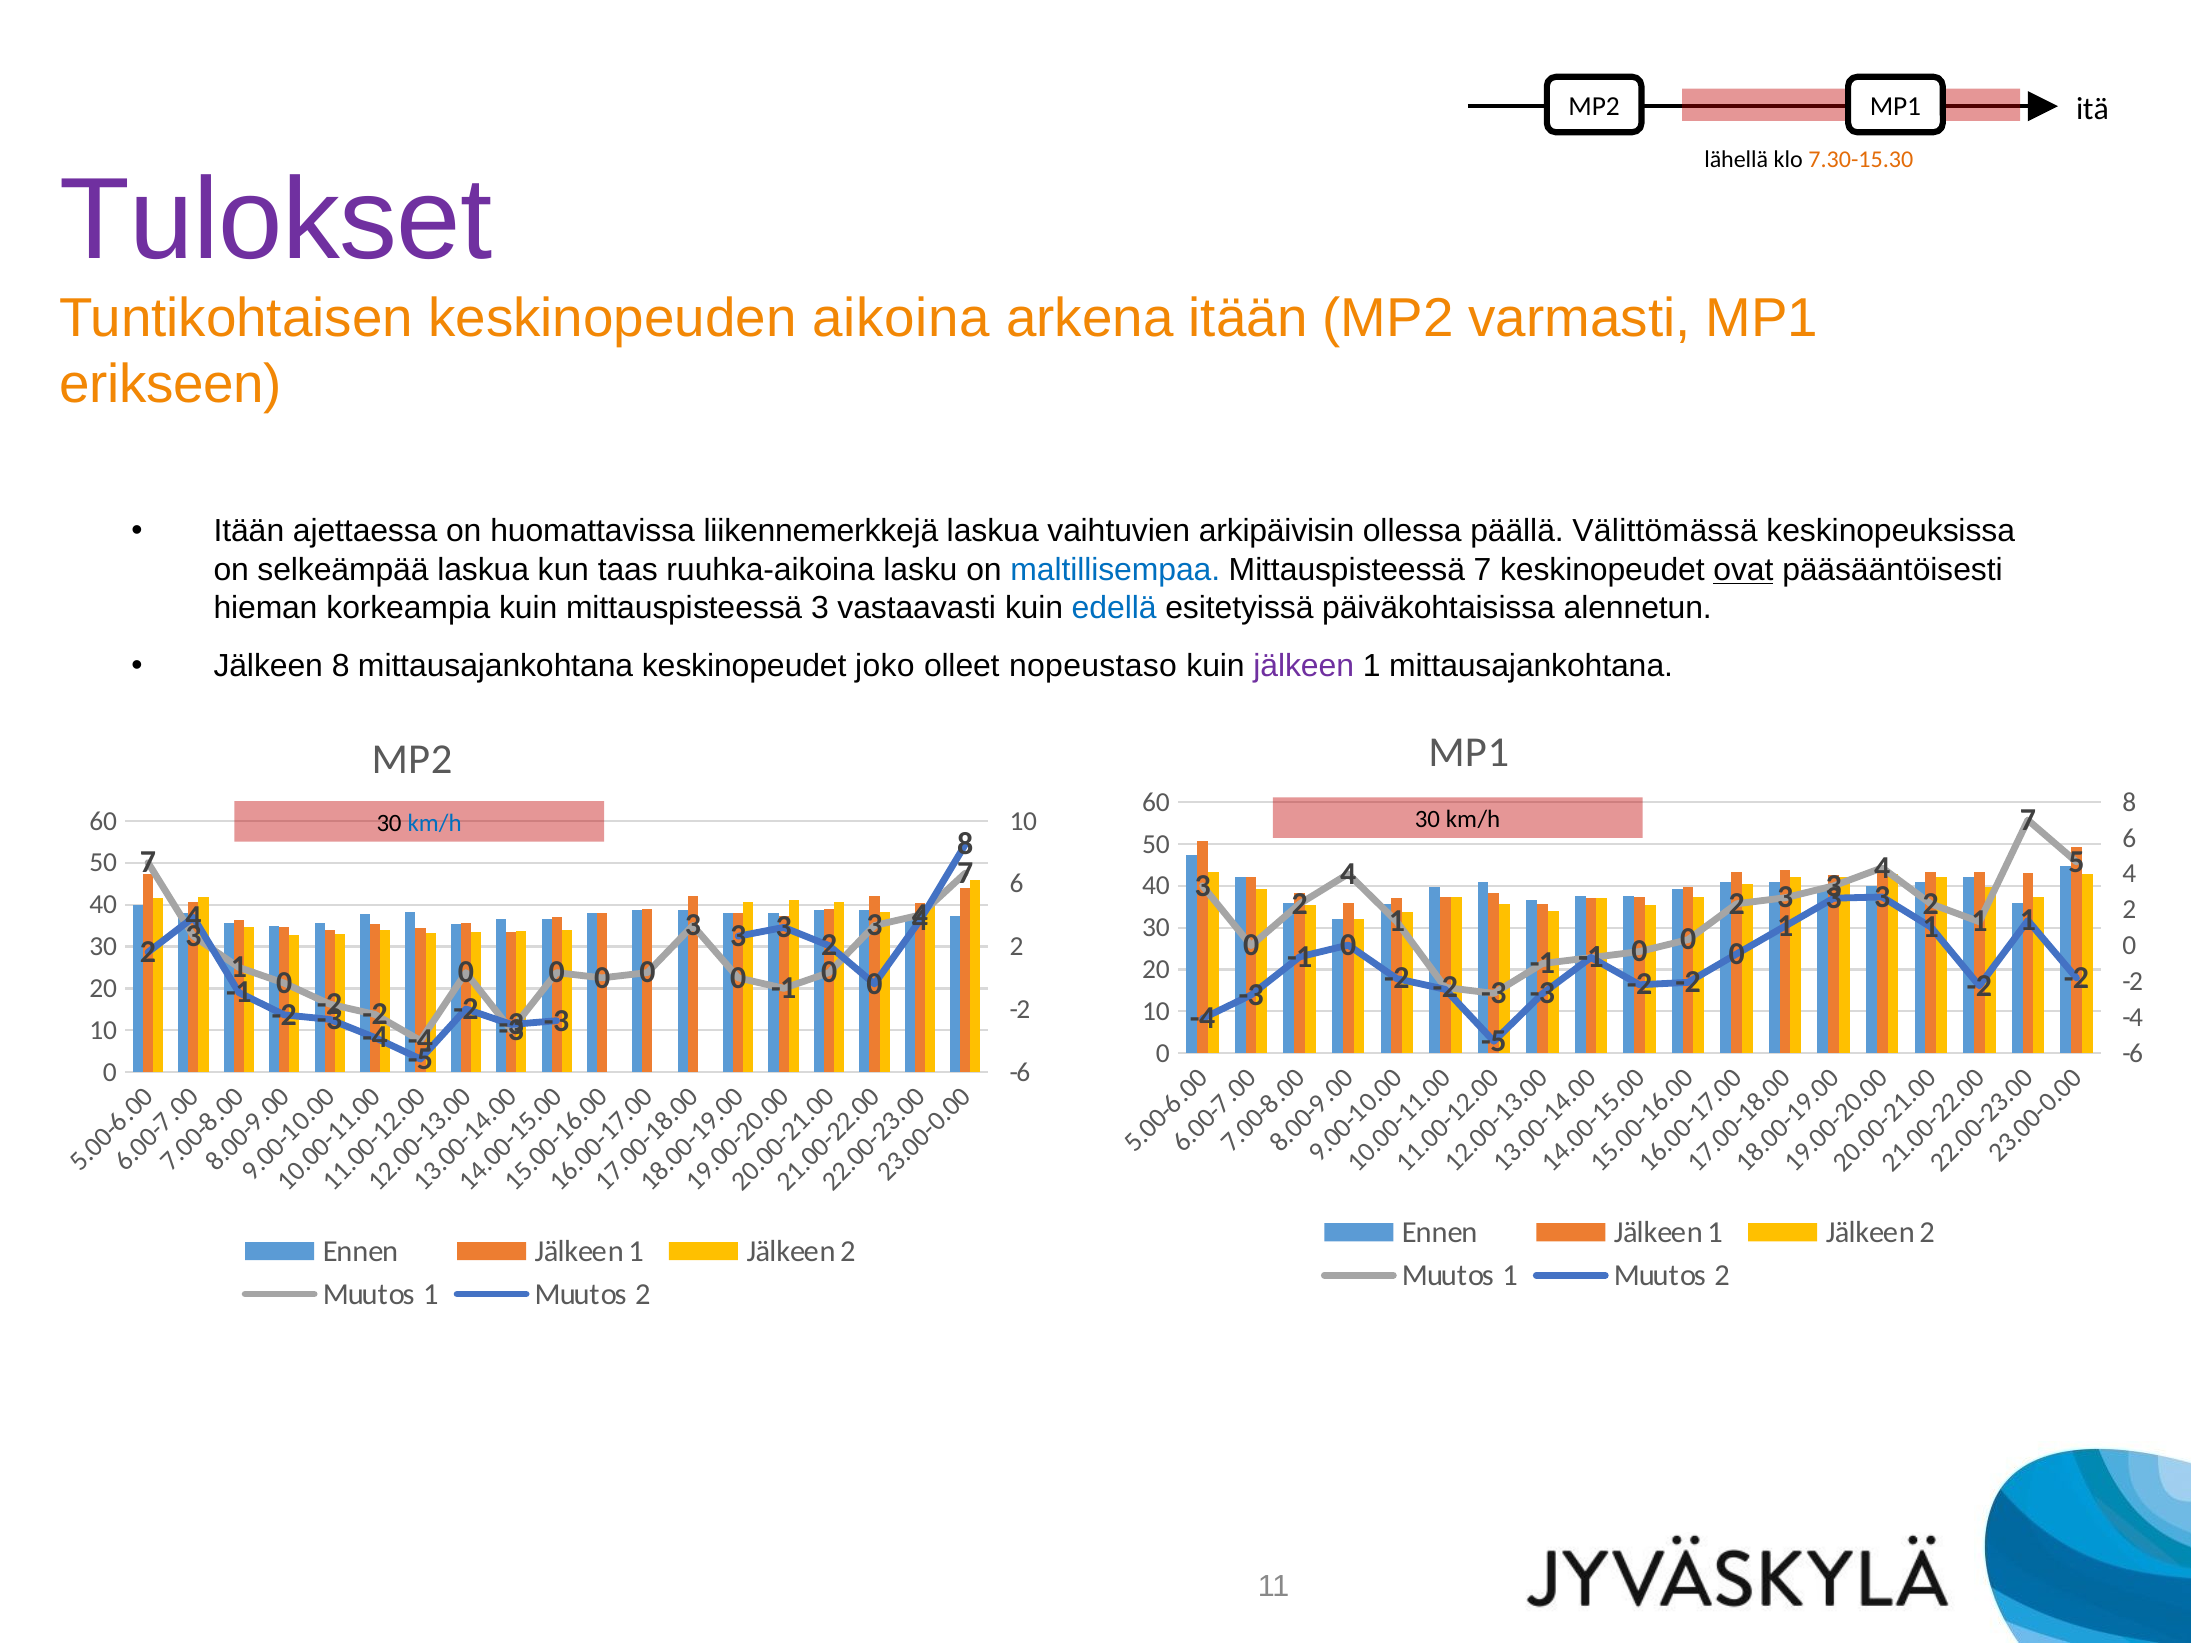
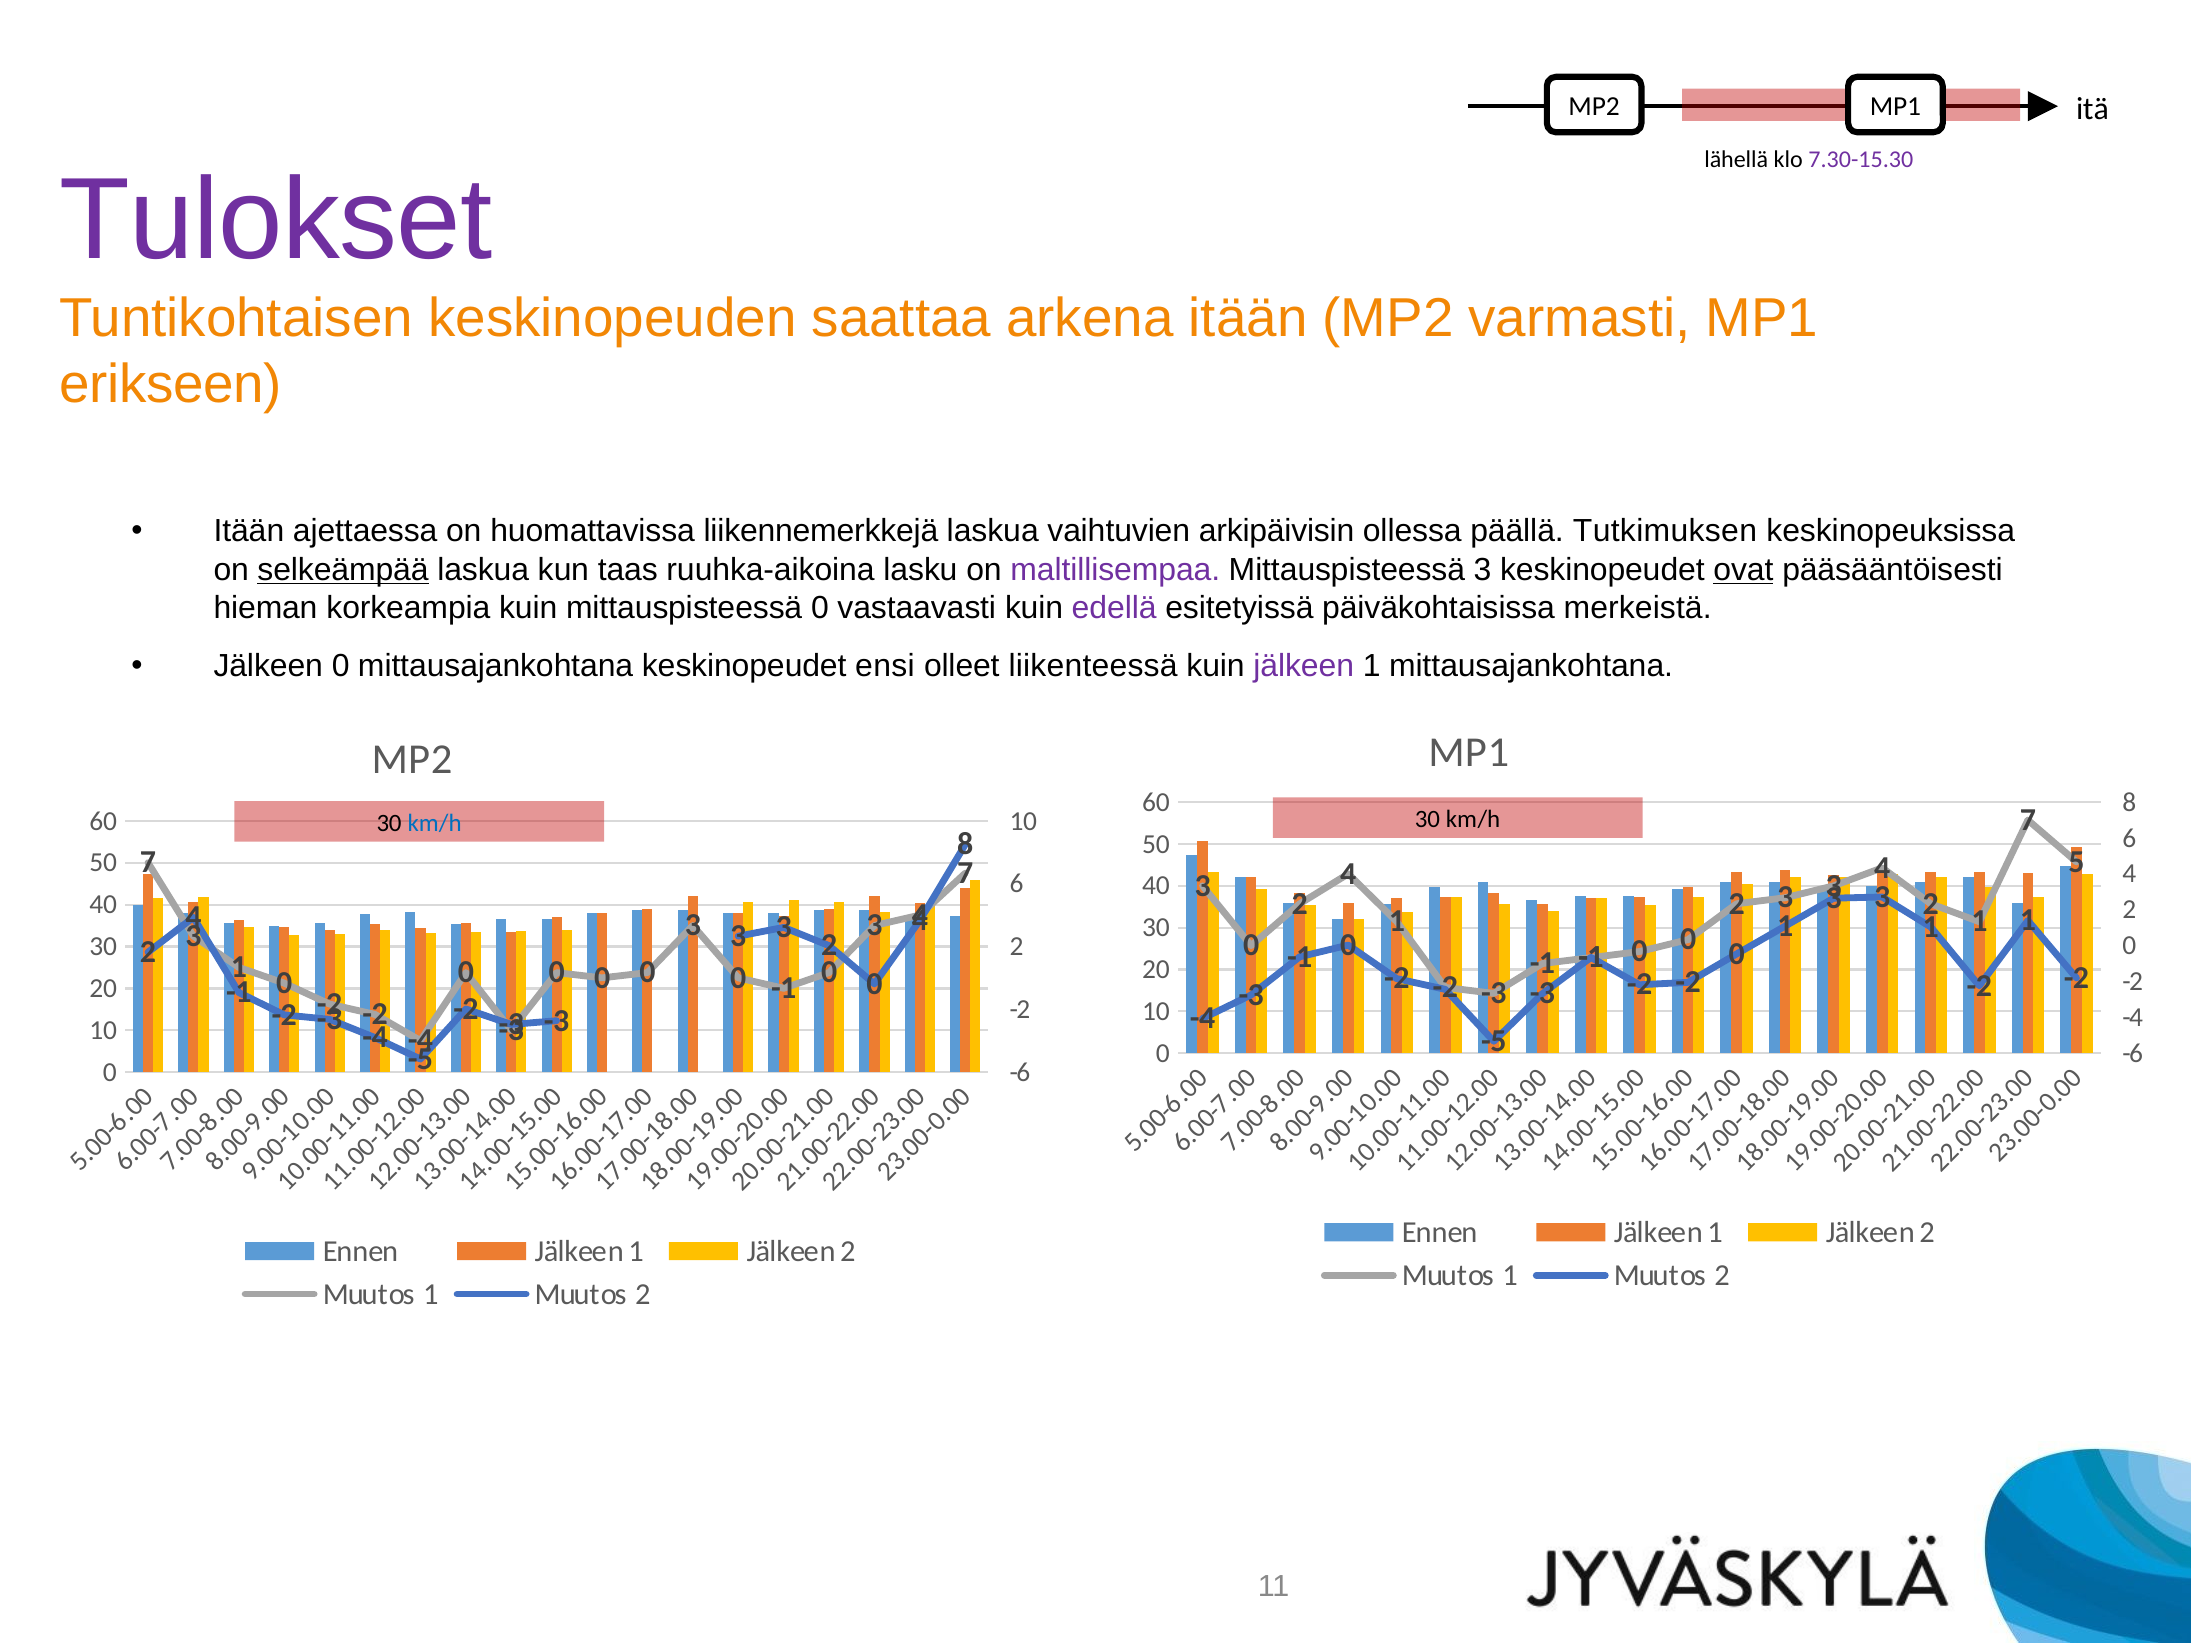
7.30-15.30 colour: orange -> purple (1861, 159)
aikoina: aikoina -> saattaa (901, 319)
Välittömässä: Välittömässä -> Tutkimuksen (1665, 532)
selkeämpää underline: none -> present (343, 570)
maltillisempaa colour: blue -> purple (1115, 570)
Mittauspisteessä 7: 7 -> 3 (1483, 570)
mittauspisteessä 3: 3 -> 0 (820, 608)
edellä colour: blue -> purple (1114, 608)
alennetun: alennetun -> merkeistä (1638, 608)
Jälkeen 8: 8 -> 0 (341, 667)
joko: joko -> ensi (885, 667)
nopeustaso: nopeustaso -> liikenteessä (1093, 667)
